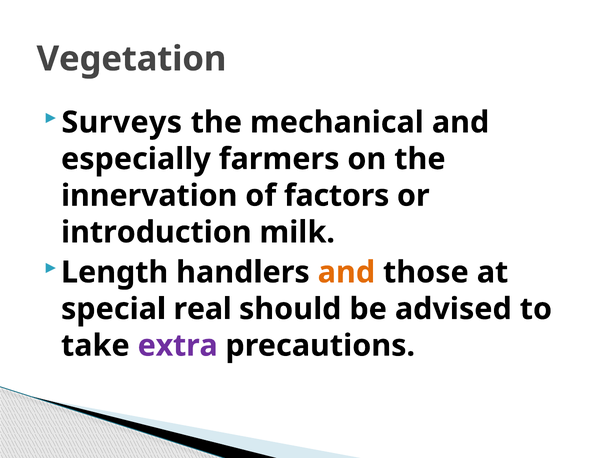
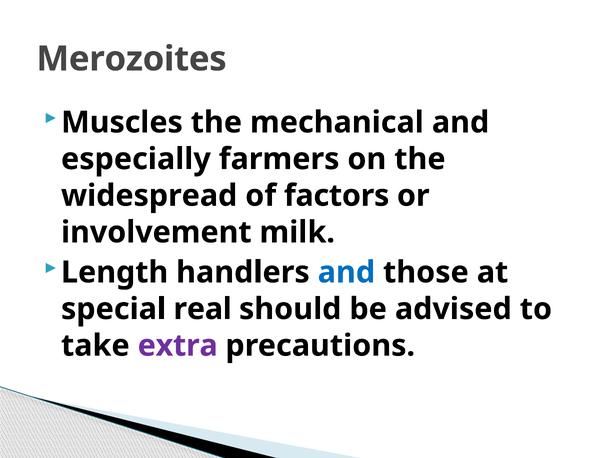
Vegetation: Vegetation -> Merozoites (132, 59)
Surveys: Surveys -> Muscles (122, 122)
innervation: innervation -> widespread (149, 196)
introduction: introduction -> involvement (156, 232)
and colour: orange -> blue (346, 272)
